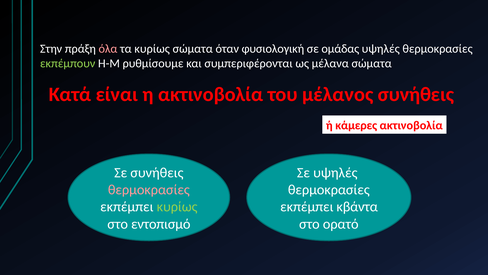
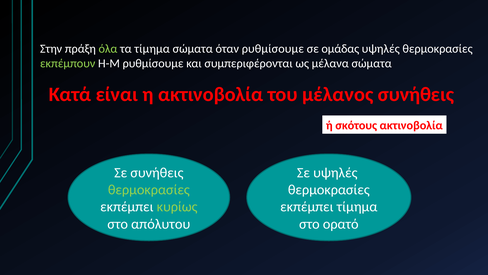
όλα colour: pink -> light green (108, 49)
τα κυρίως: κυρίως -> τίμημα (152, 49)
όταν φυσιολογική: φυσιολογική -> ρυθμίσουμε (273, 49)
κάμερες: κάμερες -> σκότους (356, 125)
θερμοκρασίες colour: pink -> light green (149, 189)
εκπέμπει κβάντα: κβάντα -> τίμημα (357, 207)
εντοπισμό: εντοπισμό -> απόλυτου (161, 224)
